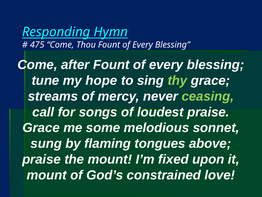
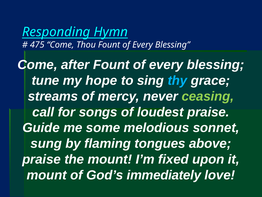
thy colour: light green -> light blue (177, 80)
Grace: Grace -> Guide (41, 128)
constrained: constrained -> immediately (164, 175)
